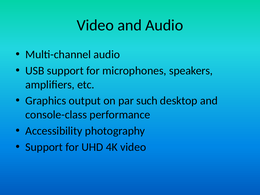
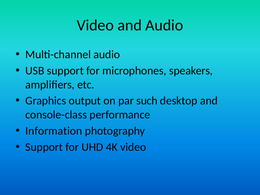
Accessibility: Accessibility -> Information (54, 131)
